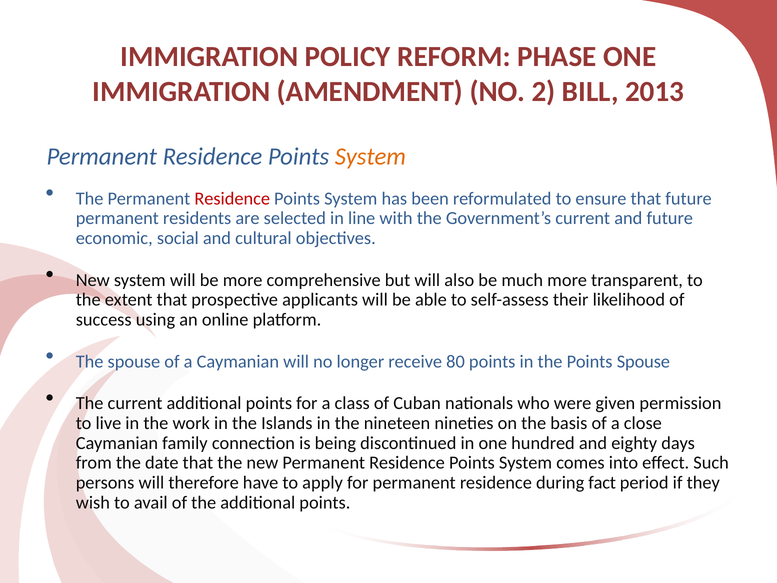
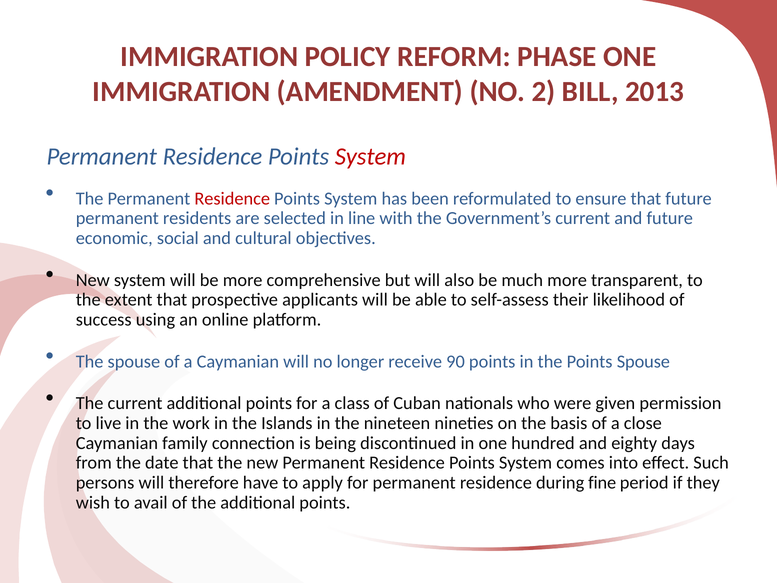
System colour: orange -> red (370, 156)
80: 80 -> 90 (455, 361)
fact: fact -> fine (602, 483)
